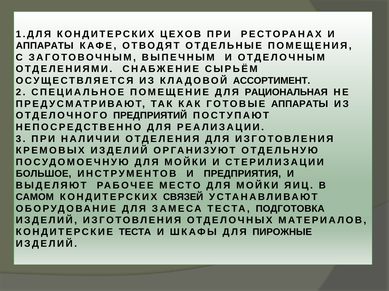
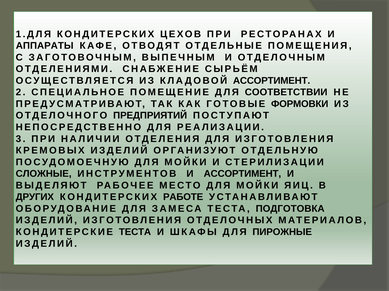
РАЦИОНАЛЬНАЯ: РАЦИОНАЛЬНАЯ -> СООТВЕТСТВИИ (286, 92)
ГОТОВЫЕ АППАРАТЫ: АППАРАТЫ -> ФОРМОВКИ (300, 104)
БОЛЬШОЕ: БОЛЬШОЕ -> СЛОЖНЫЕ (44, 174)
И ПРЕДПРИЯТИЯ: ПРЕДПРИЯТИЯ -> АССОРТИМЕНТ (242, 174)
САМОМ: САМОМ -> ДРУГИХ (35, 198)
СВЯЗЕЙ: СВЯЗЕЙ -> РАБОТЕ (183, 198)
